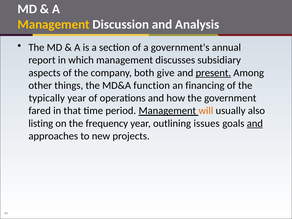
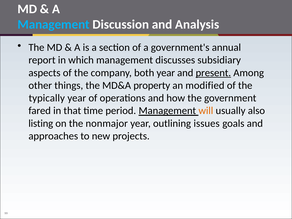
Management colour: yellow -> light blue (54, 25)
both give: give -> year (166, 73)
function: function -> property (152, 85)
financing: financing -> modified (205, 85)
frequency: frequency -> nonmajor (107, 123)
and underline: present -> none (255, 123)
